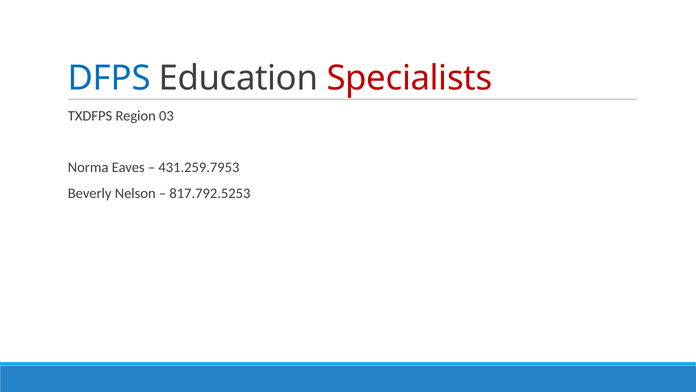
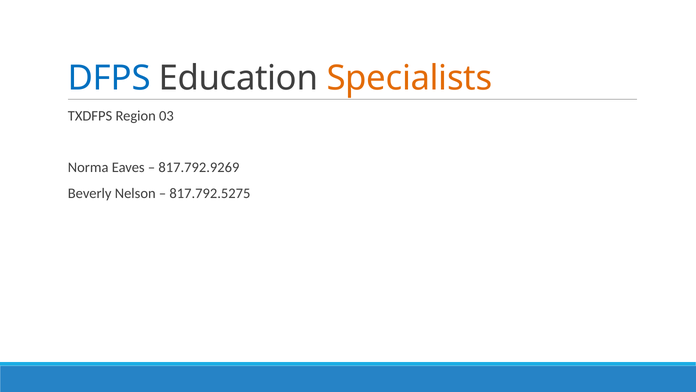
Specialists colour: red -> orange (409, 78)
431.259.7953: 431.259.7953 -> 817.792.9269 (199, 167)
817.792.5253: 817.792.5253 -> 817.792.5275 (210, 193)
